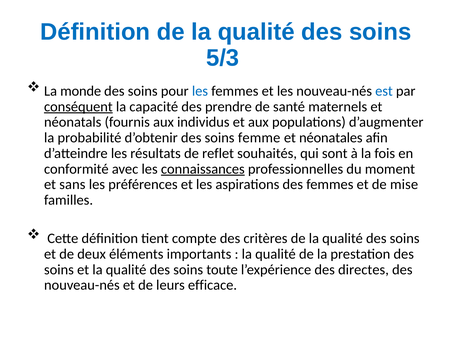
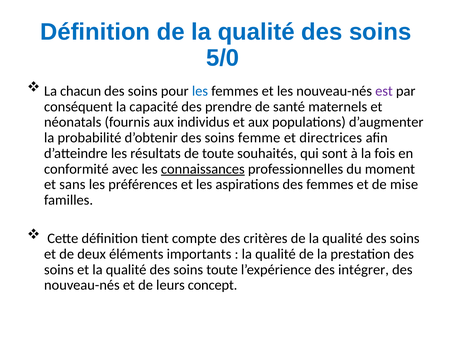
5/3: 5/3 -> 5/0 (223, 58)
monde: monde -> chacun (81, 91)
est colour: blue -> purple (384, 91)
conséquent underline: present -> none (78, 107)
néonatales: néonatales -> directrices (331, 138)
de reflet: reflet -> toute (218, 153)
directes: directes -> intégrer (363, 270)
efficace: efficace -> concept (213, 285)
